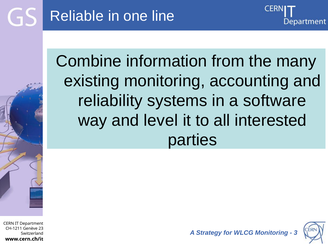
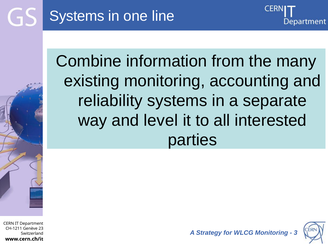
Reliable: Reliable -> Systems (77, 16)
software: software -> separate (275, 101)
